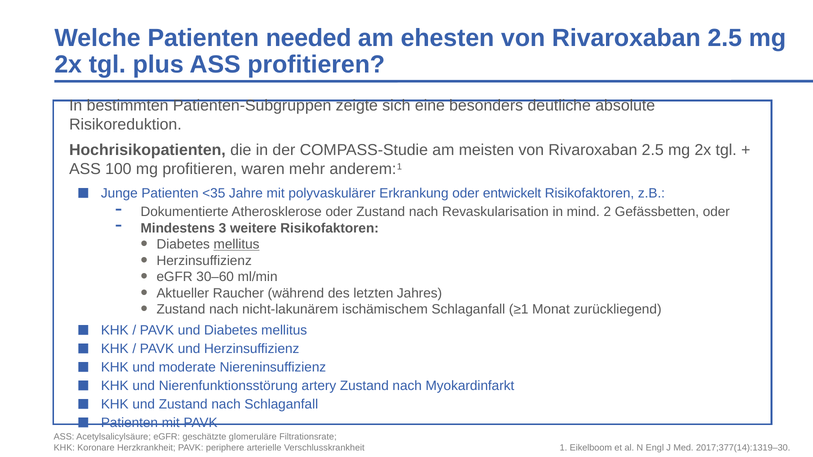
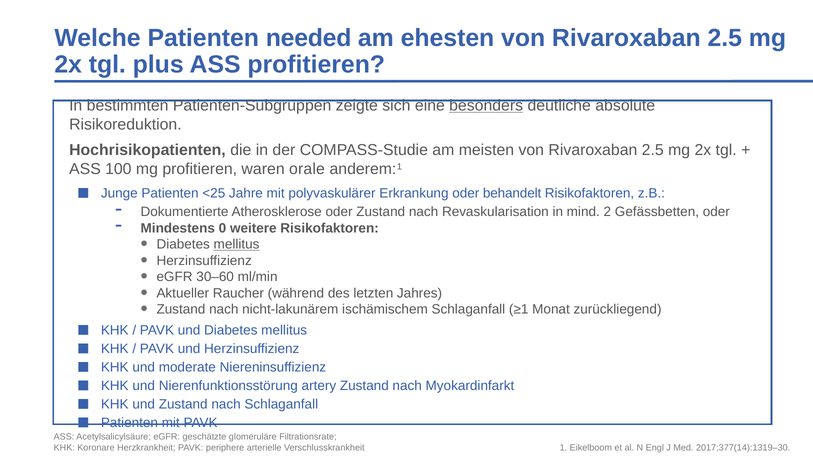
besonders underline: none -> present (486, 106)
mehr: mehr -> orale (307, 169)
<35: <35 -> <25 (214, 194)
entwickelt: entwickelt -> behandelt (512, 194)
3: 3 -> 0 (222, 228)
